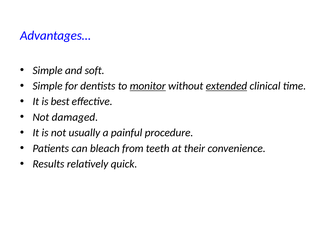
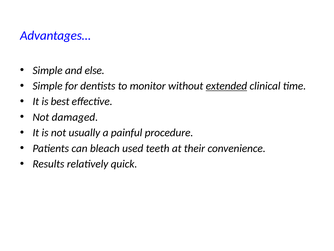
soft: soft -> else (95, 70)
monitor underline: present -> none (148, 86)
from: from -> used (133, 148)
